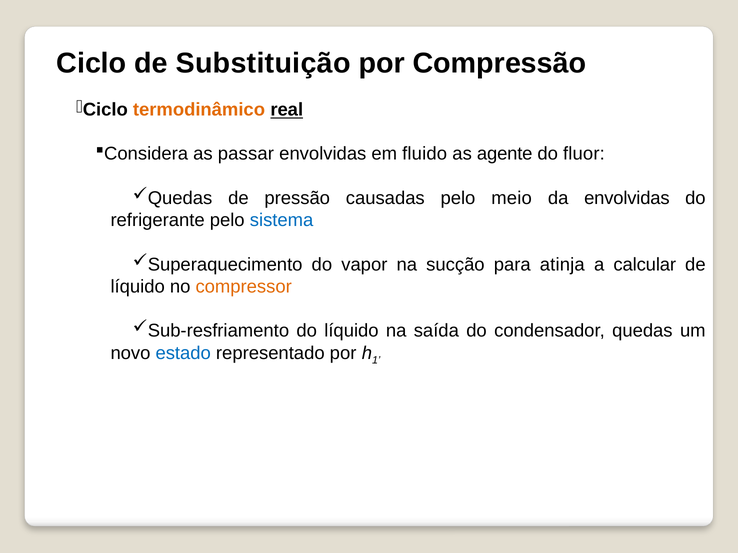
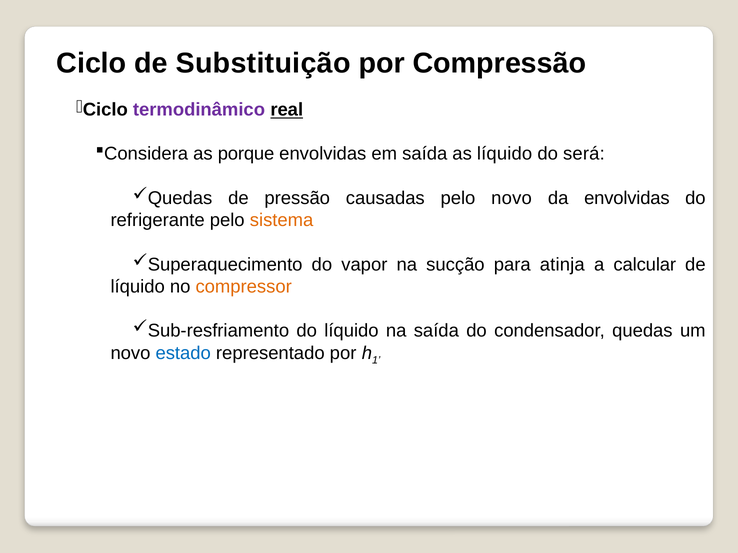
termodinâmico colour: orange -> purple (199, 110)
passar: passar -> porque (246, 154)
em fluido: fluido -> saída (425, 154)
as agente: agente -> líquido (505, 154)
fluor: fluor -> será (584, 154)
pelo meio: meio -> novo (512, 198)
sistema colour: blue -> orange (282, 220)
